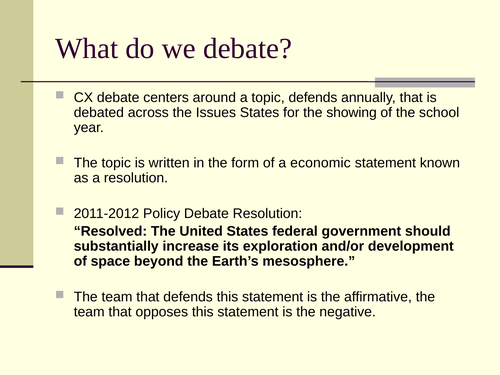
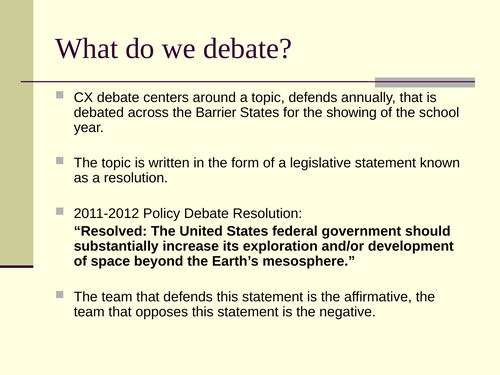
Issues: Issues -> Barrier (216, 112)
economic: economic -> legislative (321, 163)
